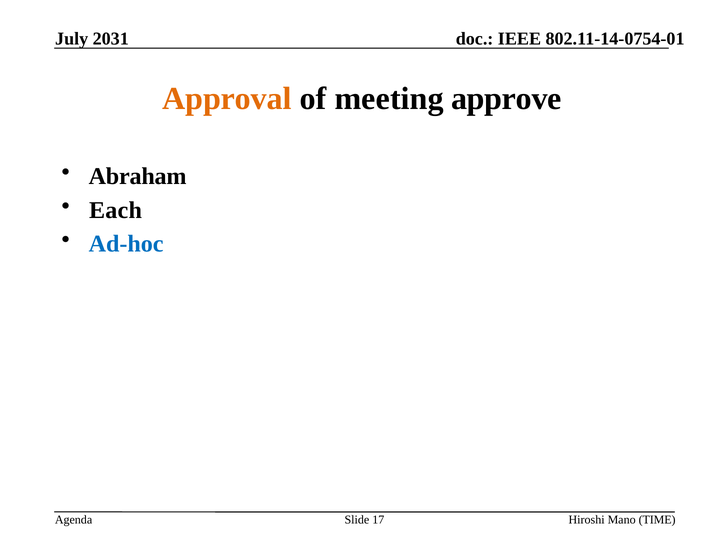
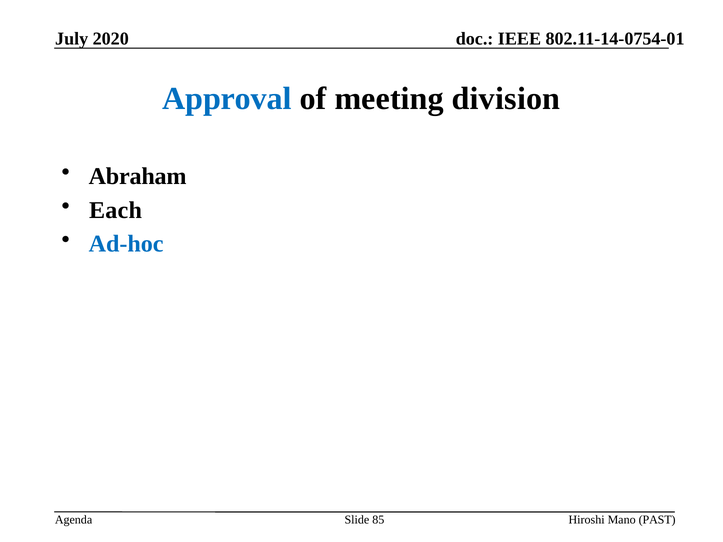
2031: 2031 -> 2020 (111, 39)
Approval colour: orange -> blue (227, 99)
approve: approve -> division (506, 99)
17: 17 -> 85 (378, 520)
TIME: TIME -> PAST (657, 520)
